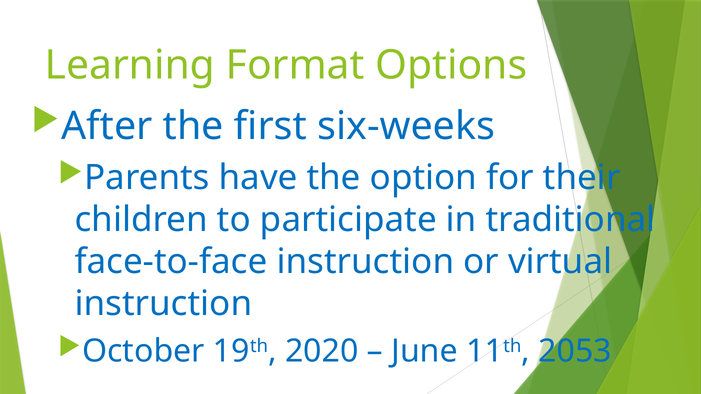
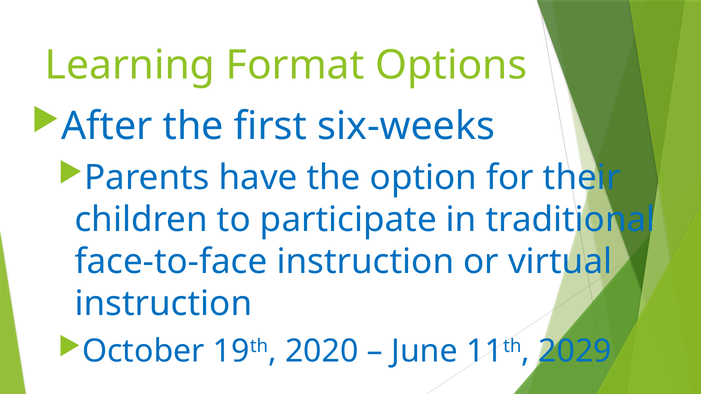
2053: 2053 -> 2029 (575, 352)
